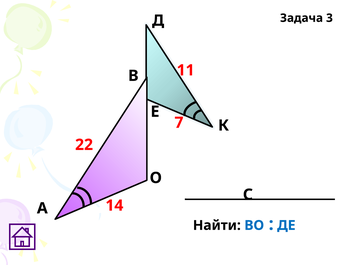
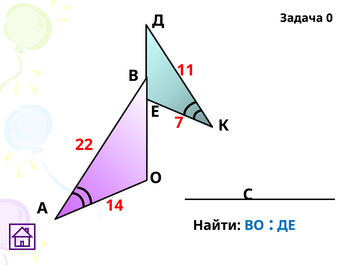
3: 3 -> 0 (329, 18)
